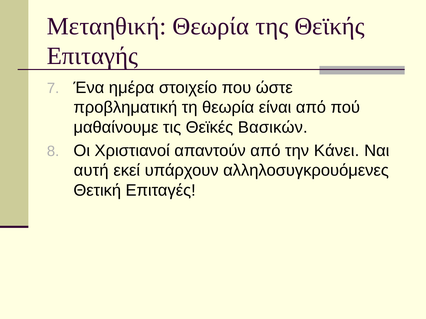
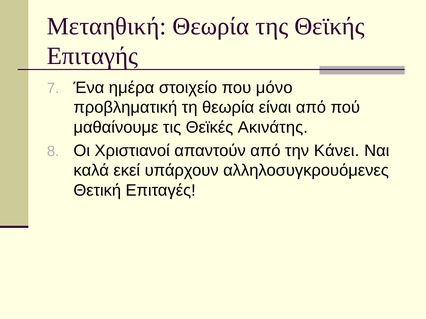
ώστε: ώστε -> μόνο (274, 88)
Βασικών: Βασικών -> Ακινάτης (273, 128)
αυτή: αυτή -> καλά (91, 171)
